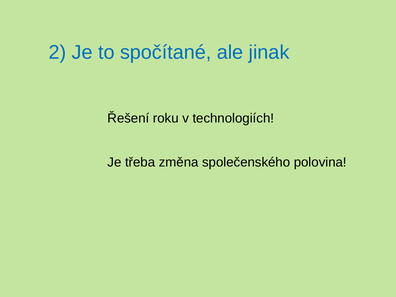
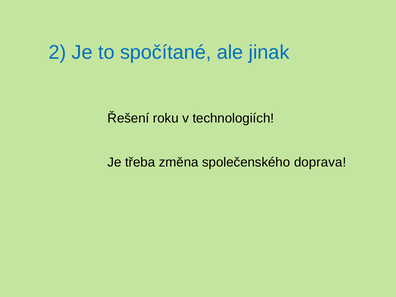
polovina: polovina -> doprava (320, 162)
